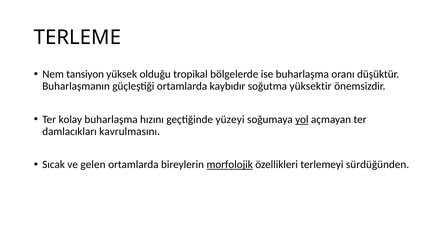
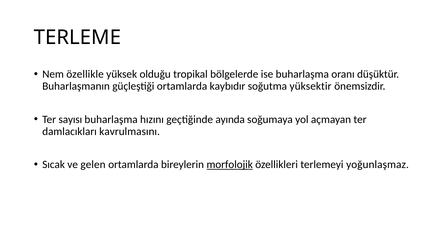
tansiyon: tansiyon -> özellikle (85, 74)
kolay: kolay -> sayısı (70, 120)
yüzeyi: yüzeyi -> ayında (230, 120)
yol underline: present -> none (302, 120)
sürdüğünden: sürdüğünden -> yoğunlaşmaz (378, 165)
